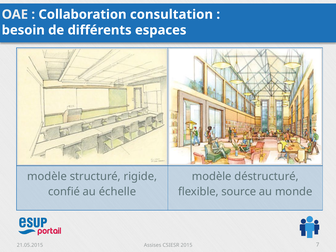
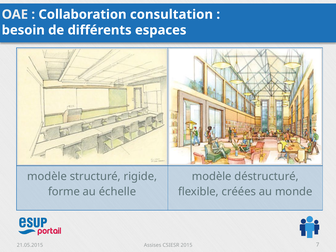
confié: confié -> forme (64, 192)
source: source -> créées (239, 192)
